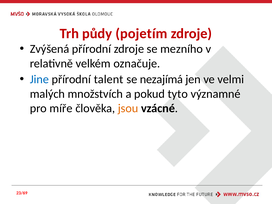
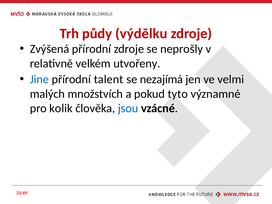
pojetím: pojetím -> výdělku (141, 34)
mezního: mezního -> neprošly (182, 49)
označuje: označuje -> utvořeny (137, 63)
míře: míře -> kolik (61, 108)
jsou colour: orange -> blue (128, 108)
